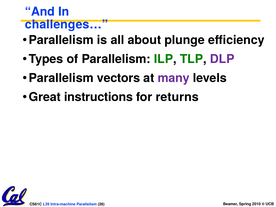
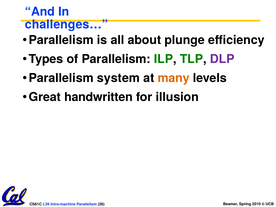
vectors: vectors -> system (118, 78)
many colour: purple -> orange (174, 78)
instructions: instructions -> handwritten (98, 97)
returns: returns -> illusion (177, 97)
